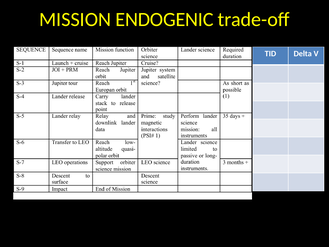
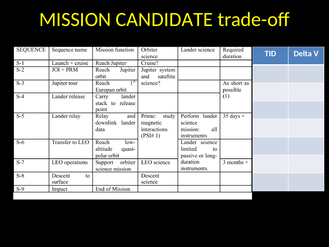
ENDOGENIC: ENDOGENIC -> CANDIDATE (164, 19)
